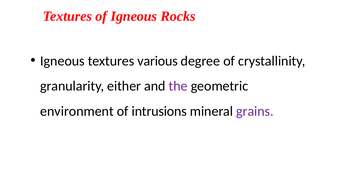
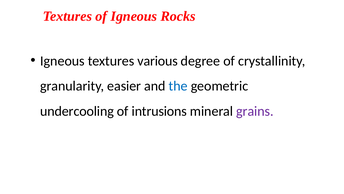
either: either -> easier (124, 86)
the colour: purple -> blue (178, 86)
environment: environment -> undercooling (77, 111)
